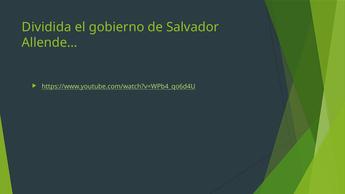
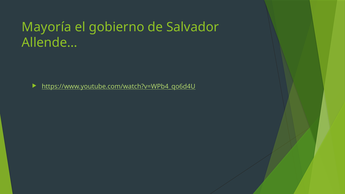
Dividida: Dividida -> Mayoría (47, 27)
